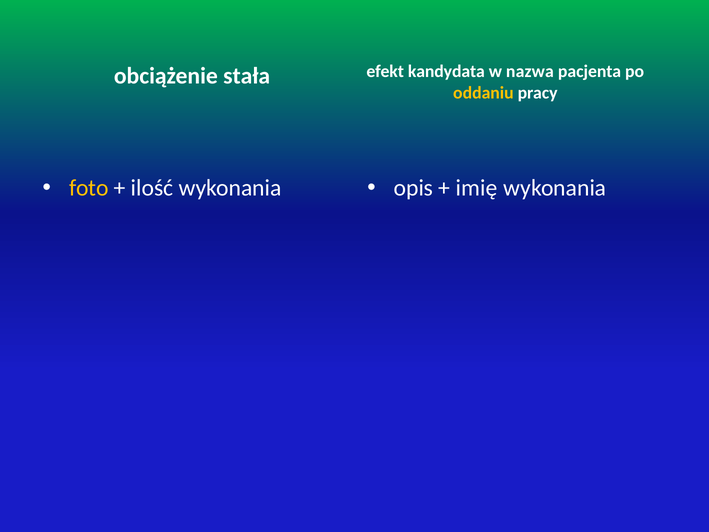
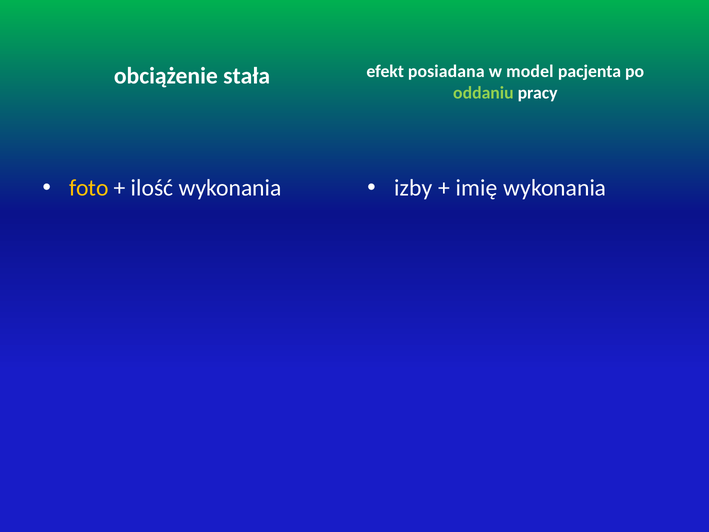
kandydata: kandydata -> posiadana (446, 71)
nazwa: nazwa -> model (530, 71)
oddaniu colour: yellow -> light green (483, 93)
opis: opis -> izby (413, 188)
